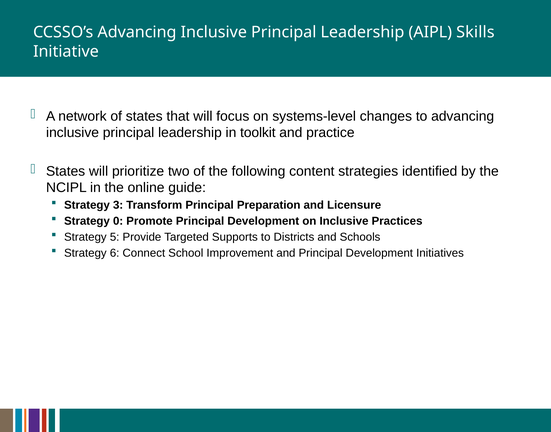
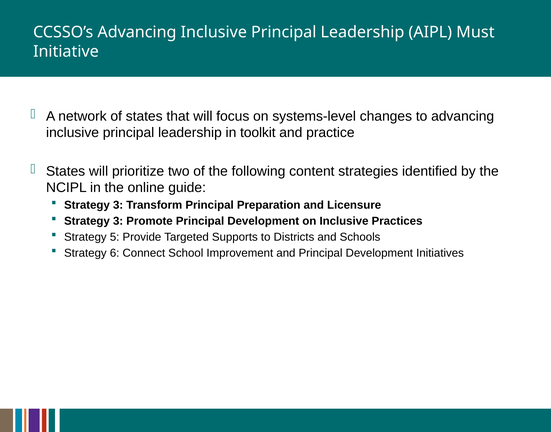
Skills: Skills -> Must (475, 32)
0: 0 -> 3 (118, 221)
